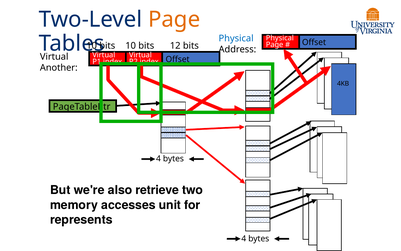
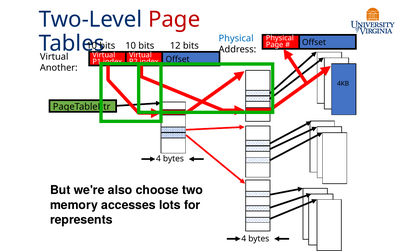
Page colour: orange -> red (174, 19)
retrieve: retrieve -> choose (157, 190)
unit: unit -> lots (170, 205)
